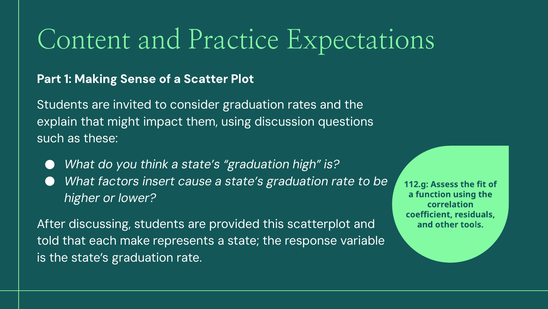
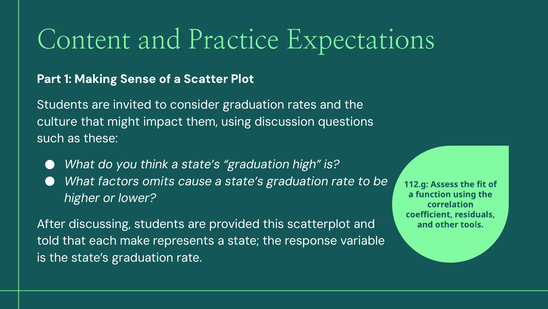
explain: explain -> culture (57, 121)
insert: insert -> omits (159, 181)
